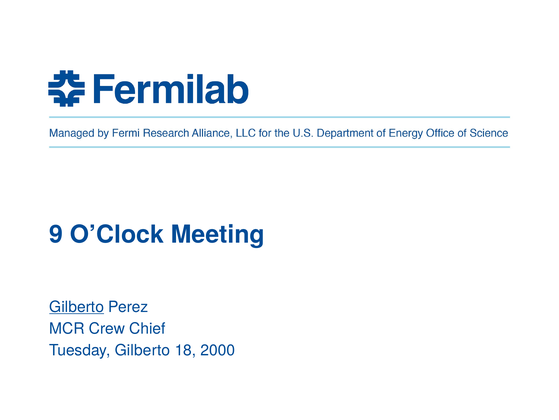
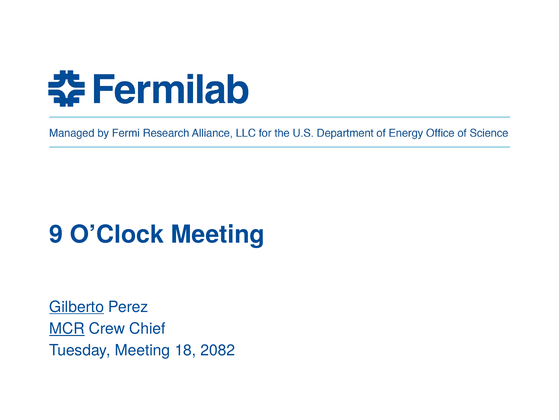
MCR underline: none -> present (67, 328)
Tuesday Gilberto: Gilberto -> Meeting (142, 350)
2000: 2000 -> 2082 (218, 350)
